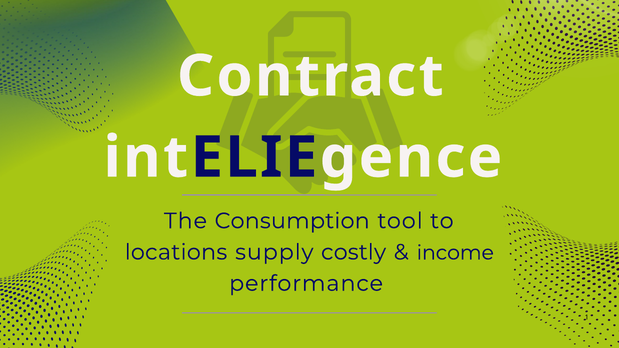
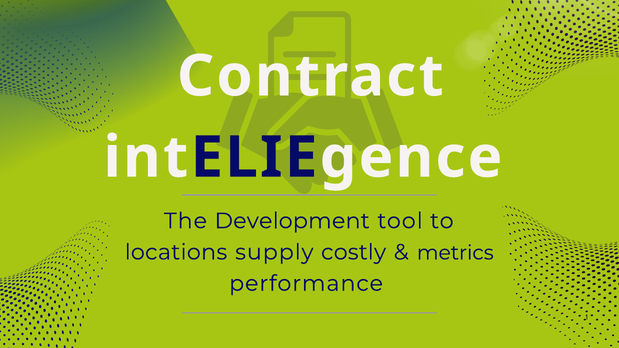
Consumption: Consumption -> Development (292, 221)
income: income -> metrics (455, 253)
